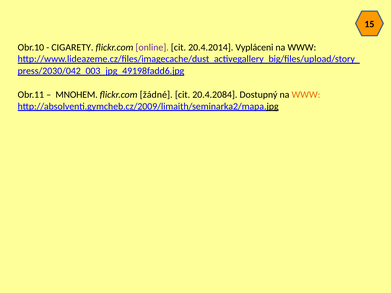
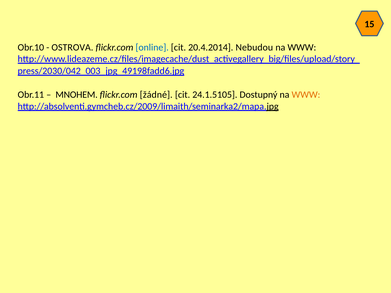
CIGARETY: CIGARETY -> OSTROVA (72, 47)
online colour: purple -> blue (152, 47)
Vypláceni: Vypláceni -> Nebudou (254, 47)
20.4.2084: 20.4.2084 -> 24.1.5105 (215, 95)
